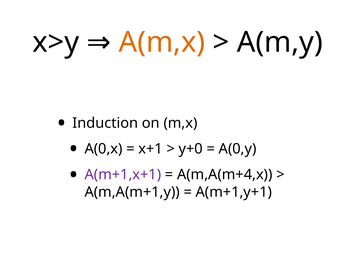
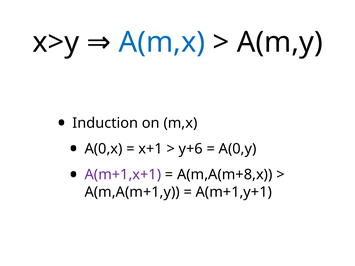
A(m,x colour: orange -> blue (162, 42)
y+0: y+0 -> y+6 (191, 149)
A(m,A(m+4,x: A(m,A(m+4,x -> A(m,A(m+8,x (225, 175)
